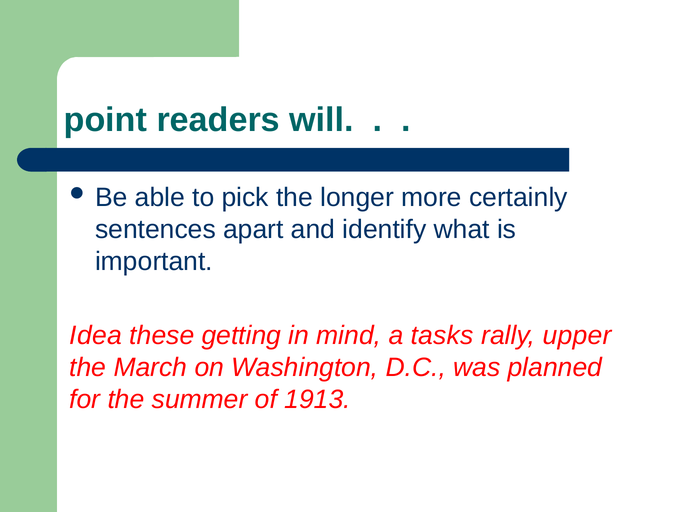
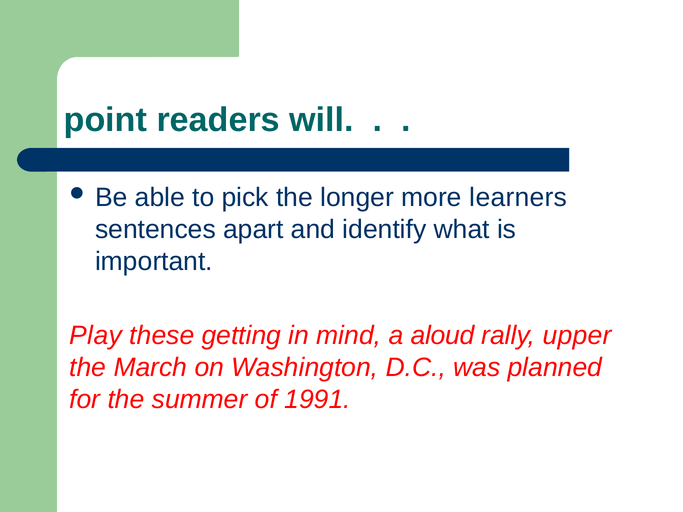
certainly: certainly -> learners (518, 198)
Idea: Idea -> Play (96, 336)
tasks: tasks -> aloud (442, 336)
1913: 1913 -> 1991 (317, 400)
